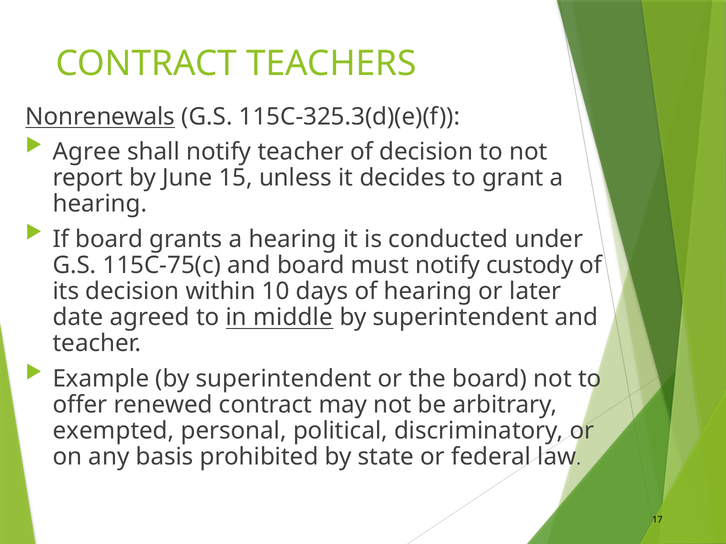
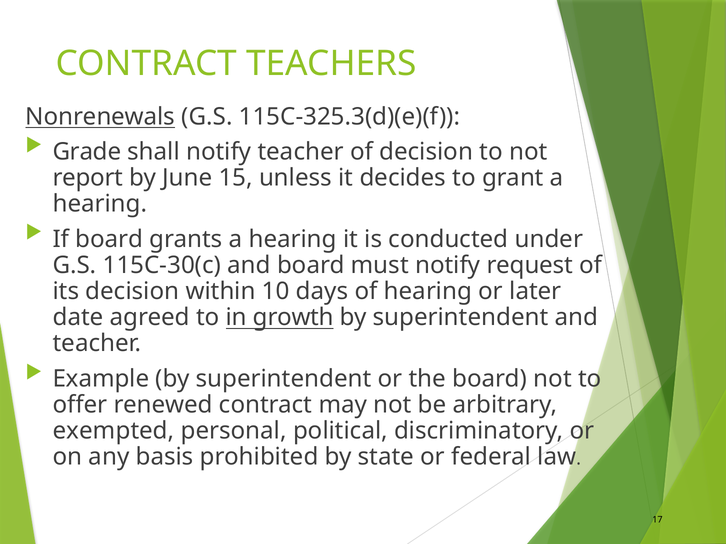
Agree: Agree -> Grade (87, 152)
115C-75(c: 115C-75(c -> 115C-30(c (162, 265)
custody: custody -> request (530, 265)
middle: middle -> growth (293, 318)
